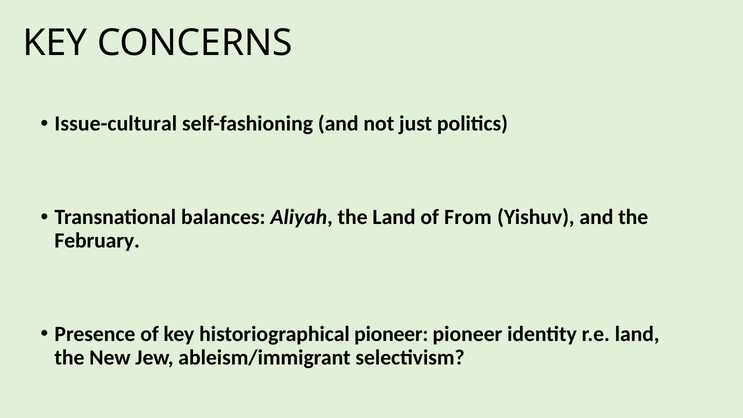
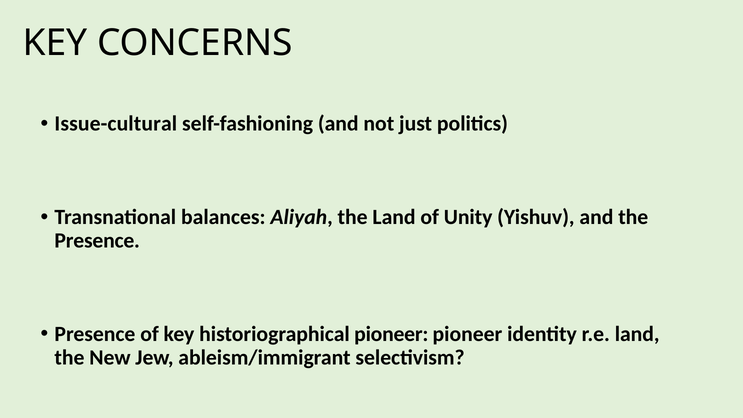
From: From -> Unity (468, 217)
February: February -> Presence (97, 241)
